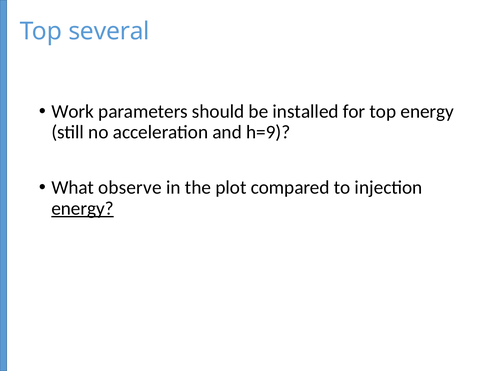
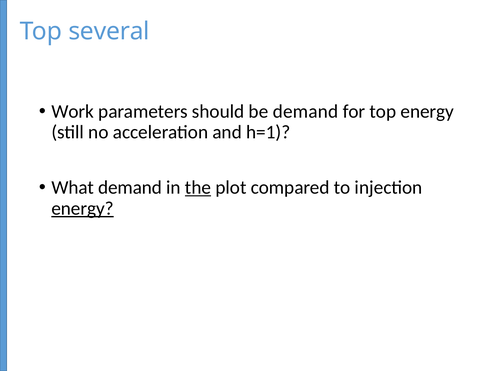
be installed: installed -> demand (306, 112)
h=9: h=9 -> h=1 (268, 132)
What observe: observe -> demand (130, 188)
the underline: none -> present (198, 188)
